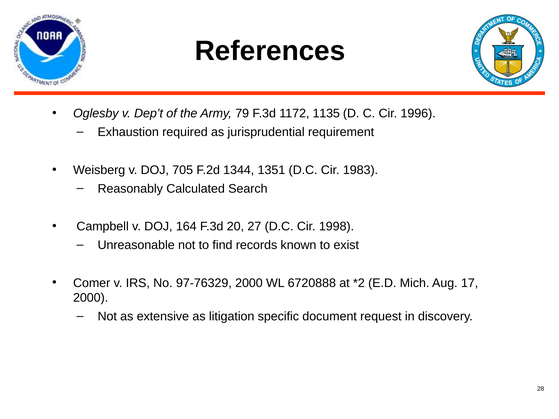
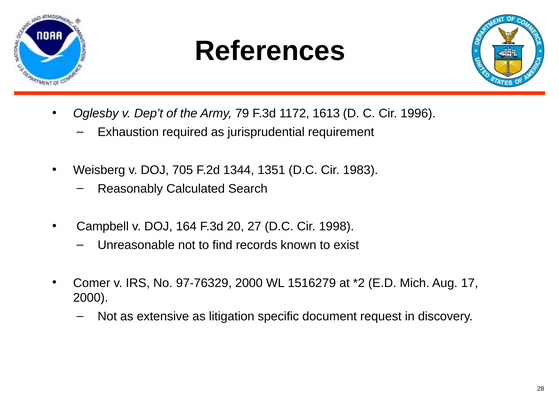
1135: 1135 -> 1613 (326, 114)
6720888: 6720888 -> 1516279 (312, 283)
